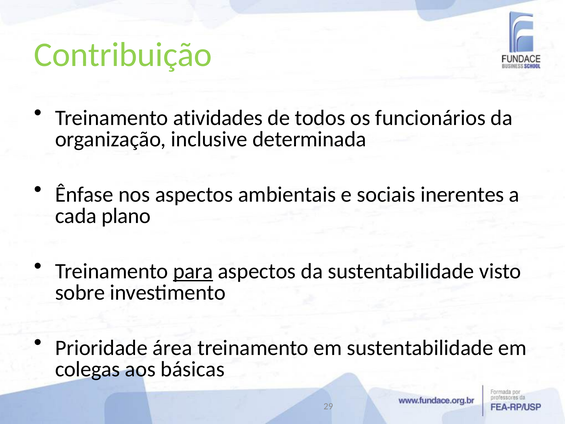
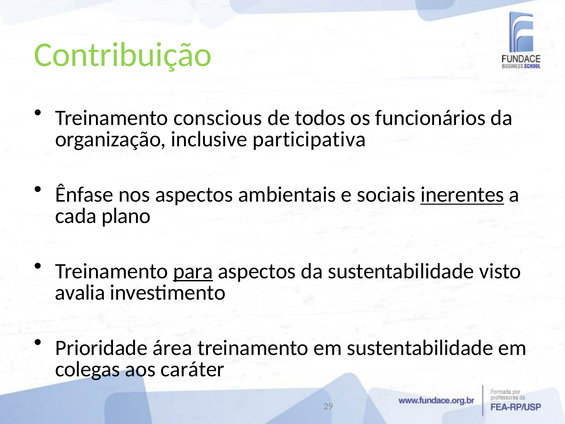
atividades: atividades -> conscious (218, 118)
determinada: determinada -> participativa (309, 139)
inerentes underline: none -> present (462, 195)
sobre: sobre -> avalia (80, 292)
básicas: básicas -> caráter (193, 369)
